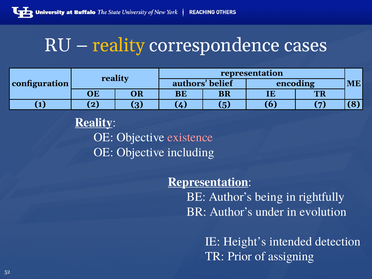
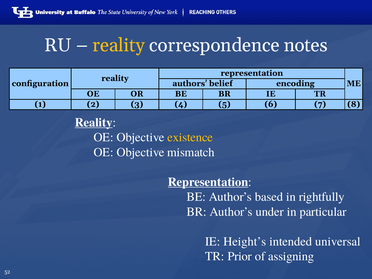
cases: cases -> notes (306, 45)
existence colour: pink -> yellow (190, 137)
including: including -> mismatch (191, 152)
being: being -> based (269, 197)
evolution: evolution -> particular (323, 212)
detection: detection -> universal (338, 241)
